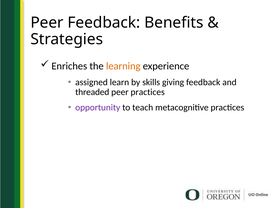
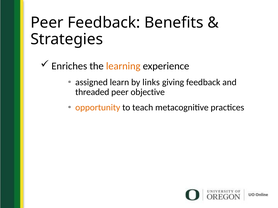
skills: skills -> links (151, 82)
peer practices: practices -> objective (148, 92)
opportunity colour: purple -> orange (98, 108)
